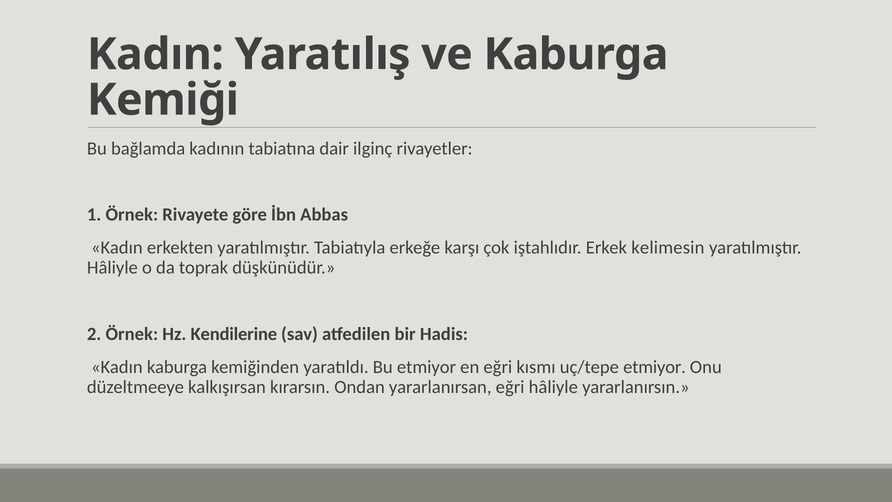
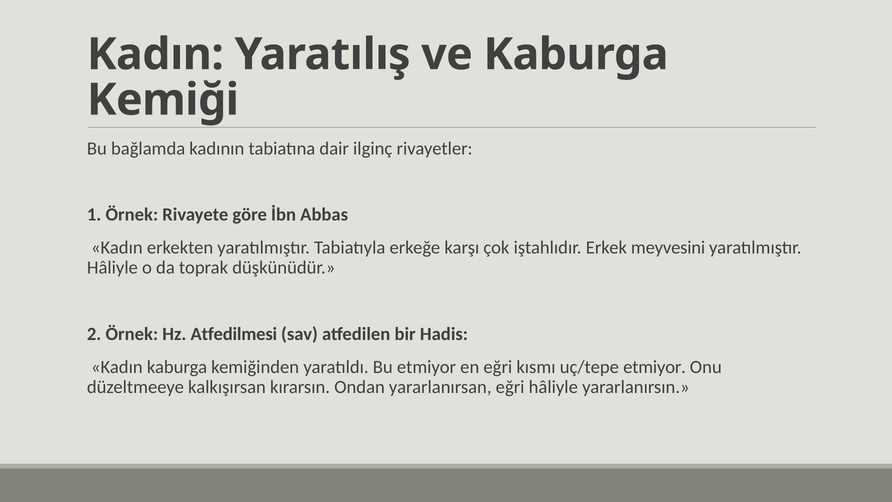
kelimesin: kelimesin -> meyvesini (668, 248)
Kendilerine: Kendilerine -> Atfedilmesi (234, 334)
